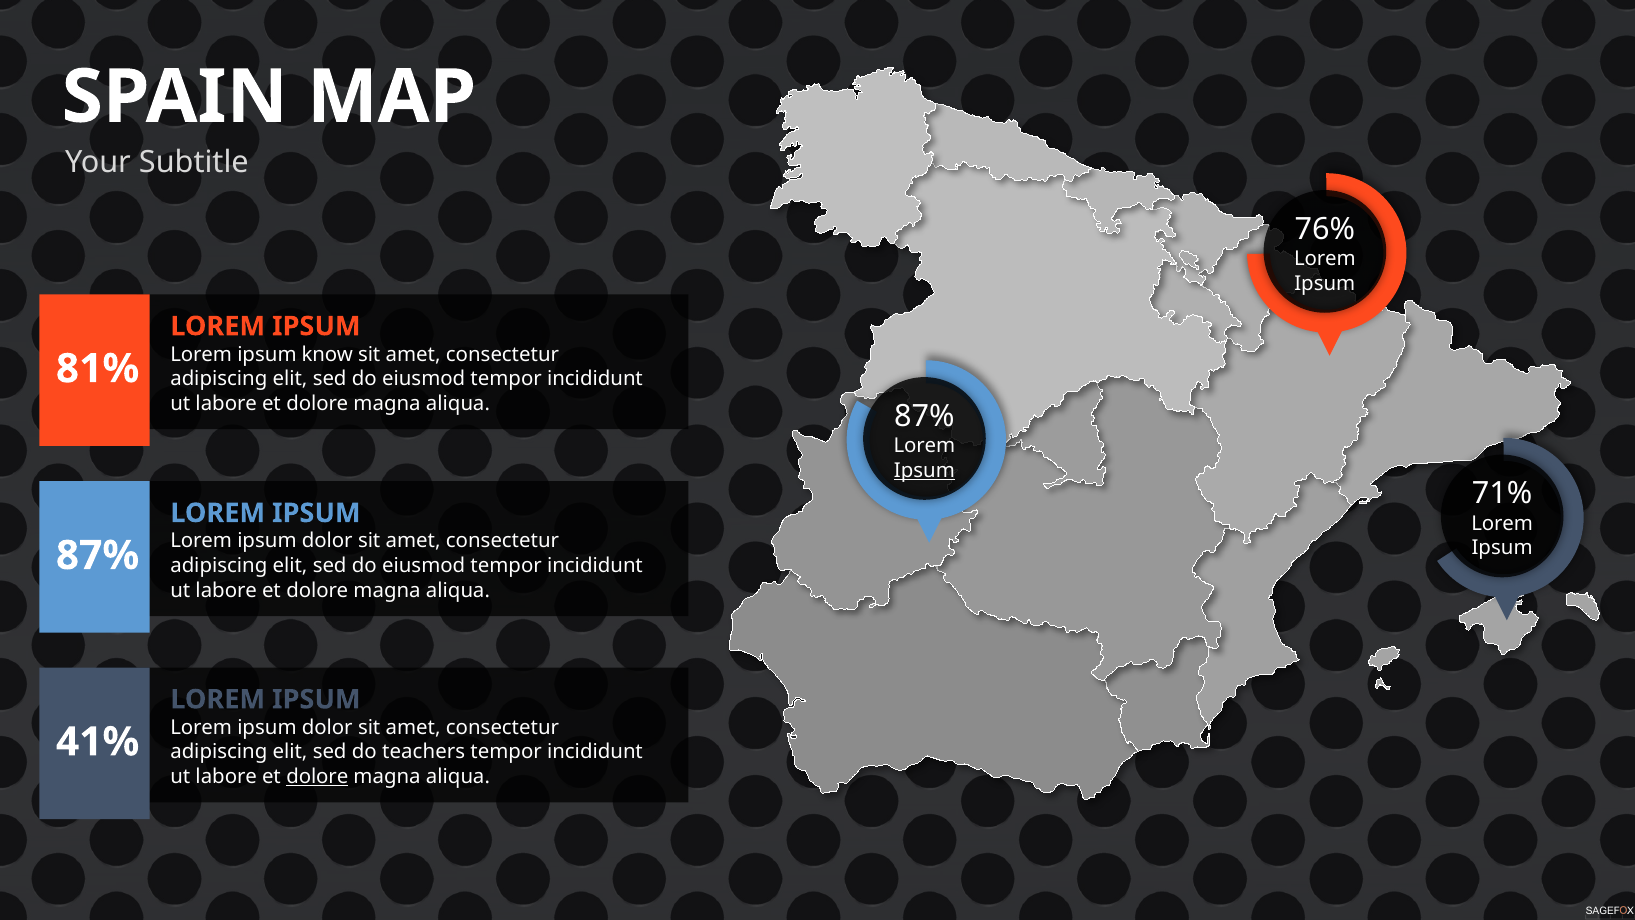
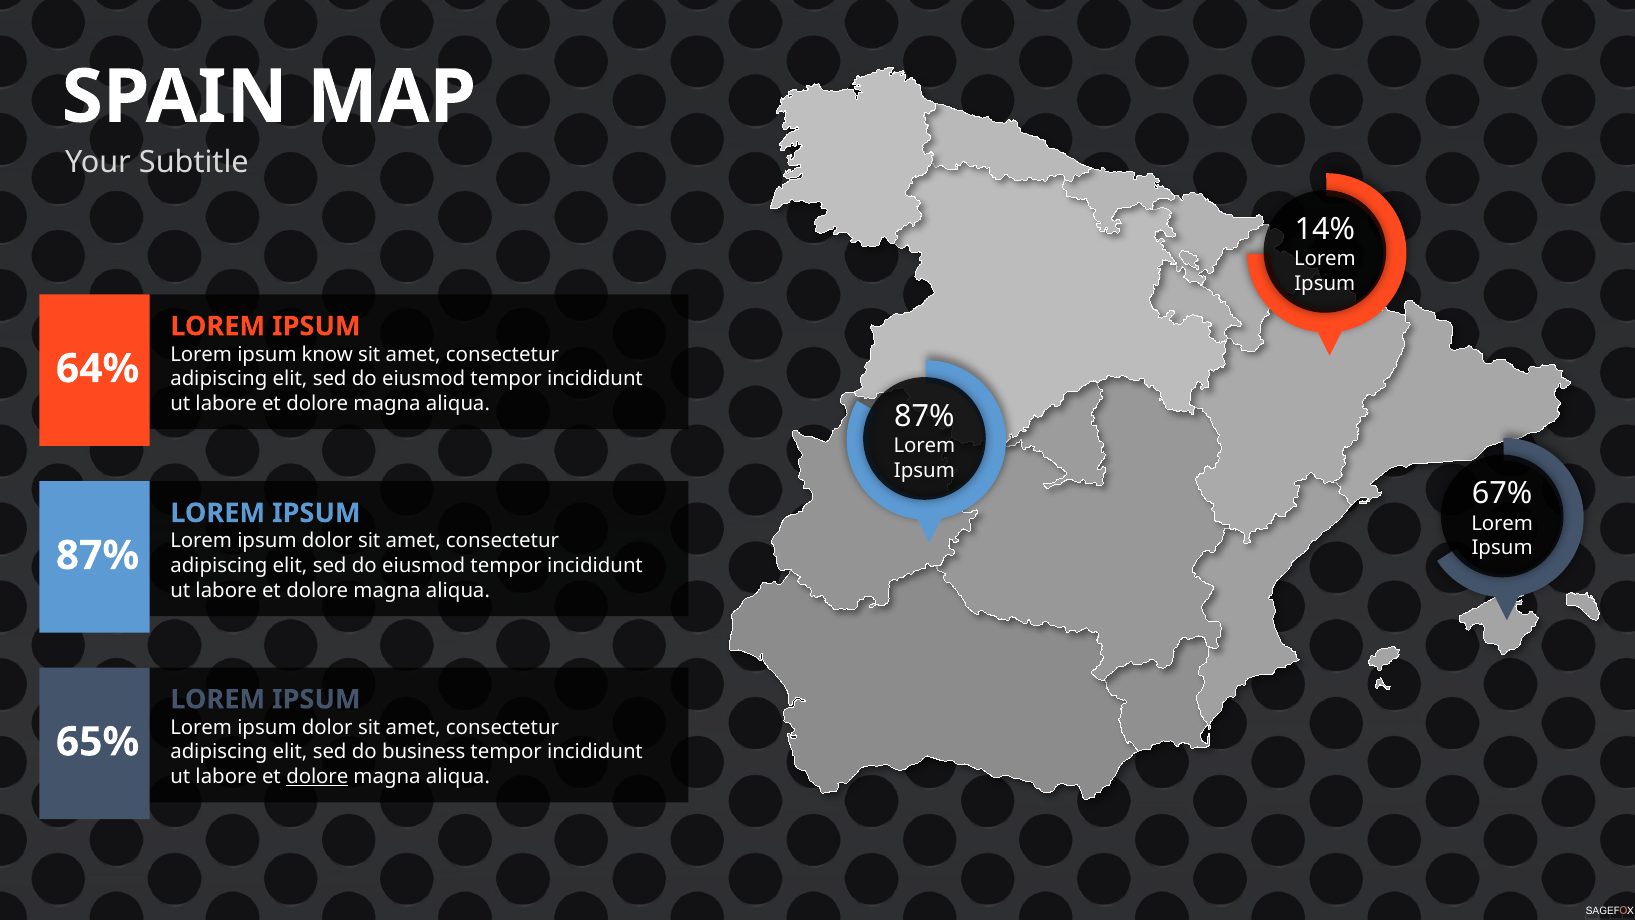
76%: 76% -> 14% (1325, 229)
81%: 81% -> 64% (98, 369)
Ipsum underline: present -> none (924, 470)
71%: 71% -> 67% (1502, 493)
41%: 41% -> 65% (98, 742)
teachers: teachers -> business (424, 752)
